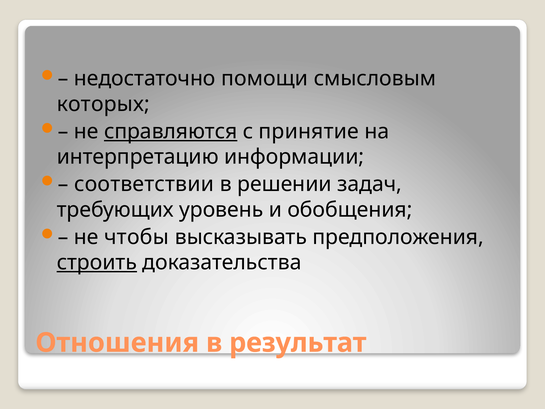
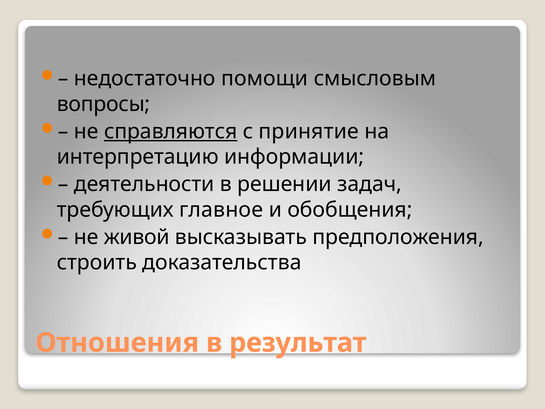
которых: которых -> вопросы (104, 104)
соответствии: соответствии -> деятельности (144, 184)
уровень: уровень -> главное (221, 210)
чтобы: чтобы -> живой (137, 237)
строить underline: present -> none (97, 262)
